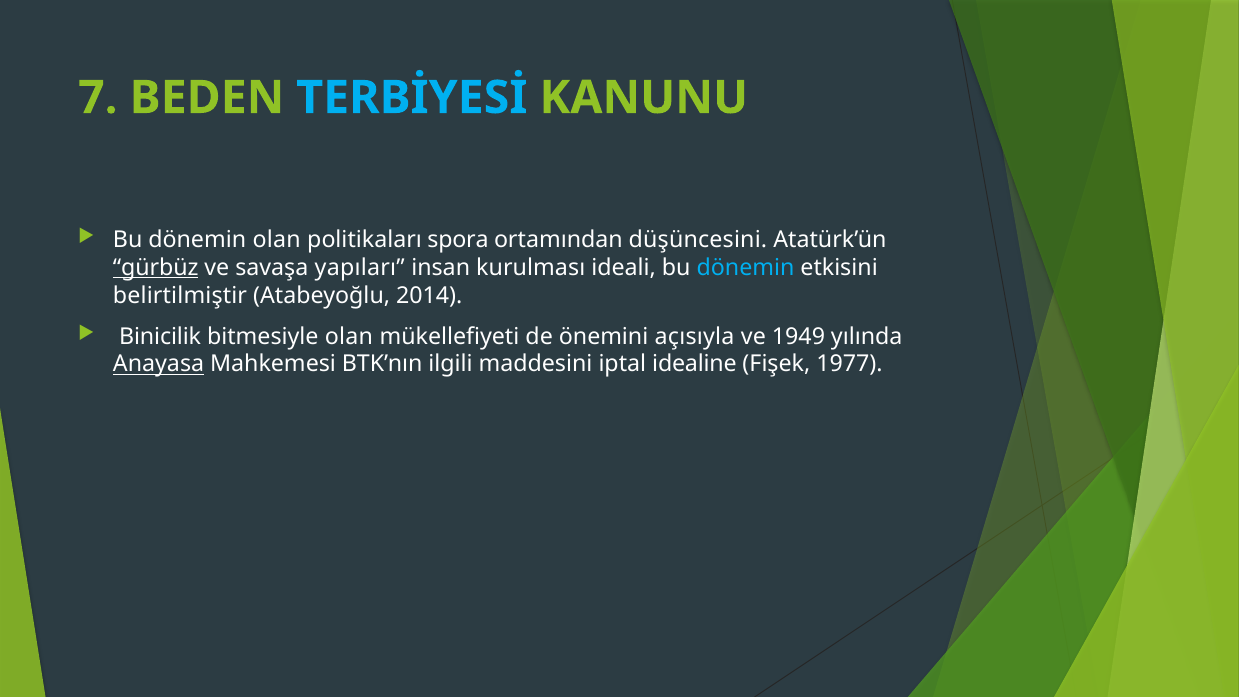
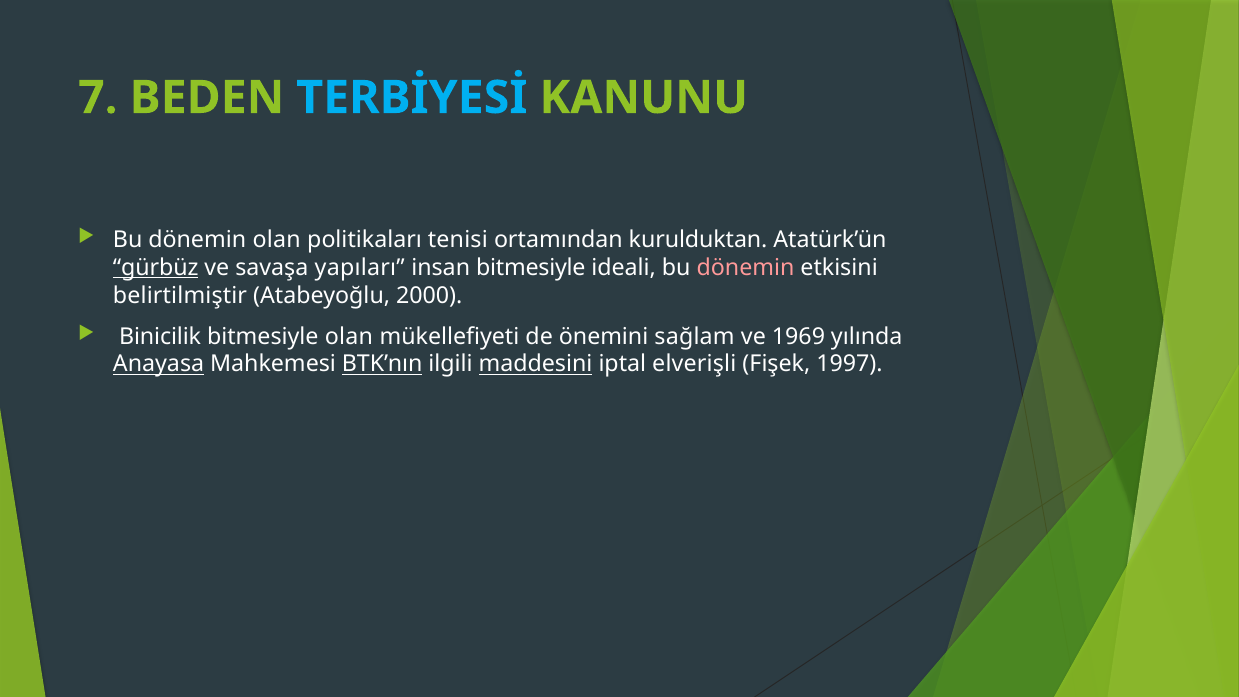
spora: spora -> tenisi (458, 240)
düşüncesini: düşüncesini -> kurulduktan (698, 240)
insan kurulması: kurulması -> bitmesiyle (531, 268)
dönemin colour: light blue -> pink (746, 268)
2014: 2014 -> 2000 (429, 296)
açısıyla: açısıyla -> sağlam (695, 336)
1949: 1949 -> 1969 (798, 336)
BTK’nın underline: none -> present (382, 364)
maddesini underline: none -> present (536, 364)
idealine: idealine -> elverişli (694, 364)
1977: 1977 -> 1997 (849, 364)
